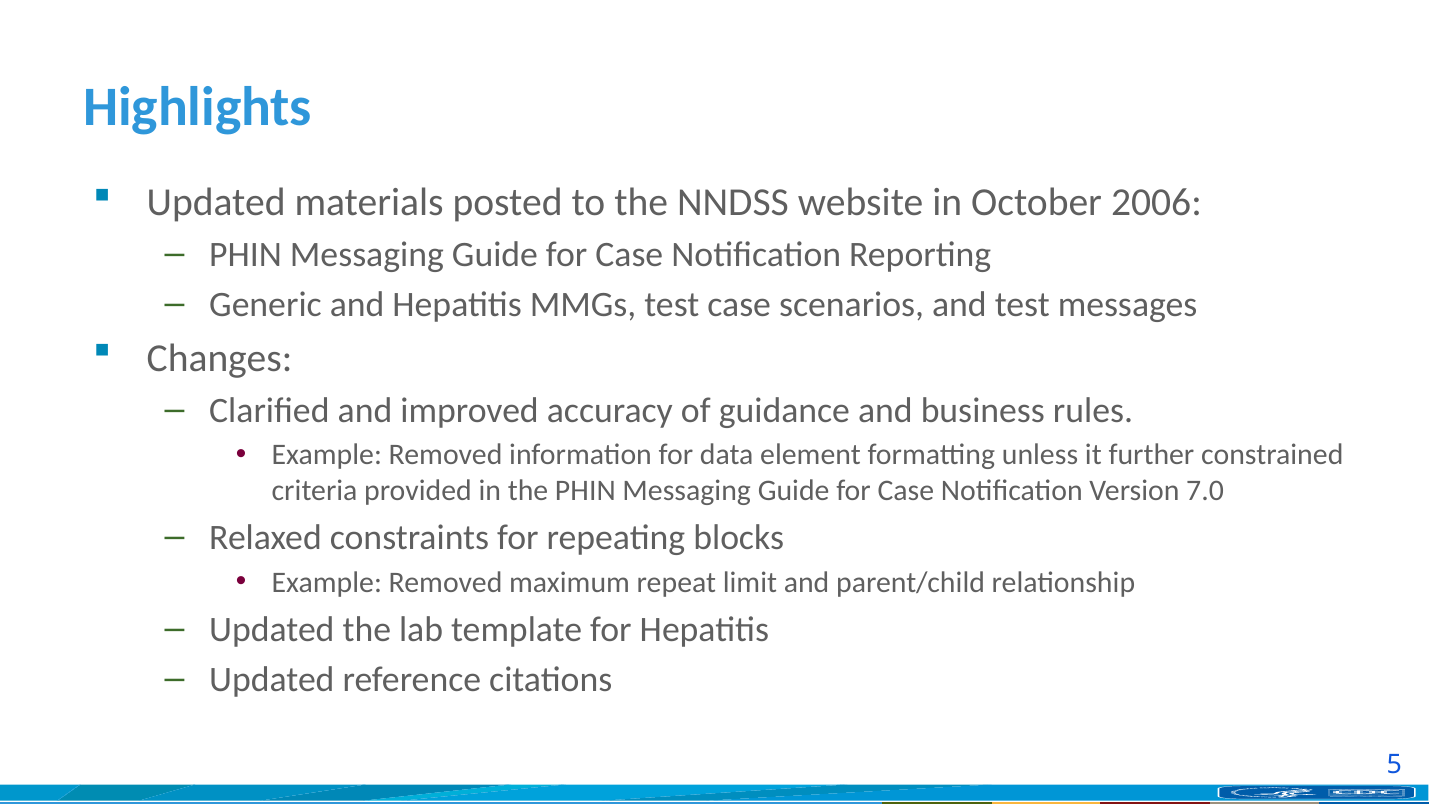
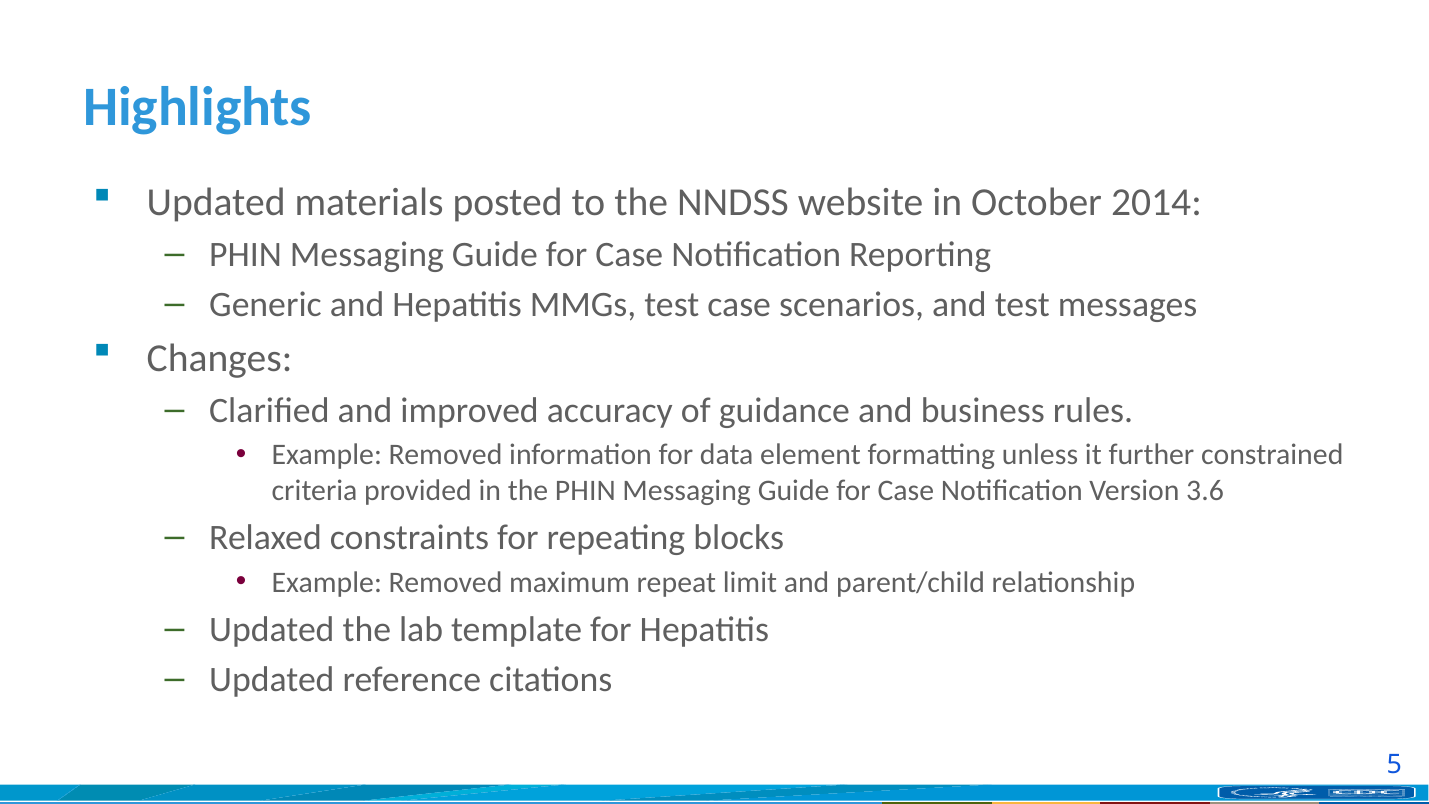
2006: 2006 -> 2014 (1156, 203)
7.0: 7.0 -> 3.6 (1205, 491)
